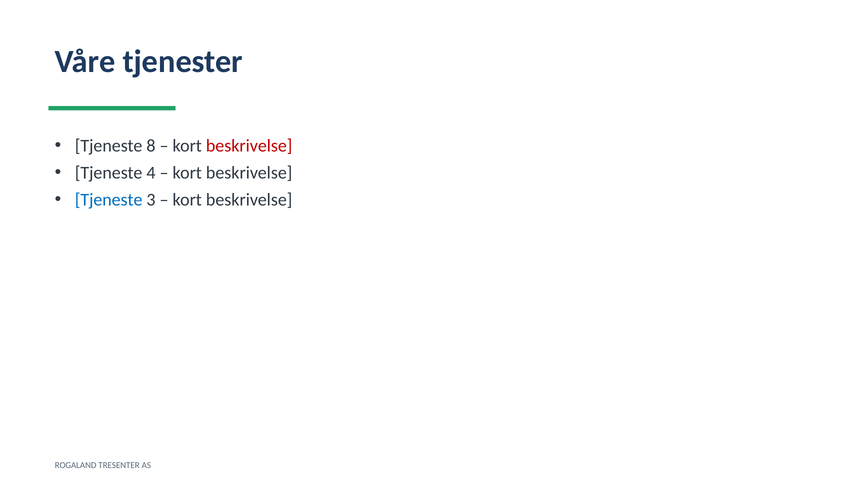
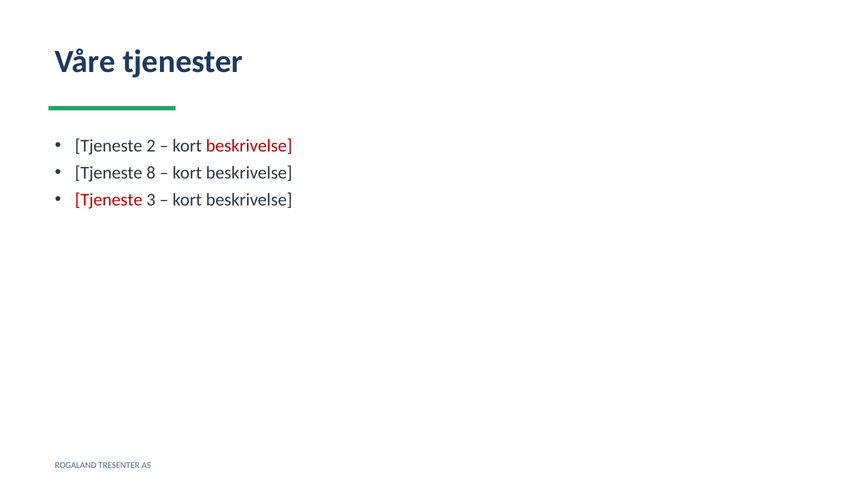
8: 8 -> 2 (151, 146)
4: 4 -> 8 (151, 173)
Tjeneste colour: blue -> red (109, 200)
